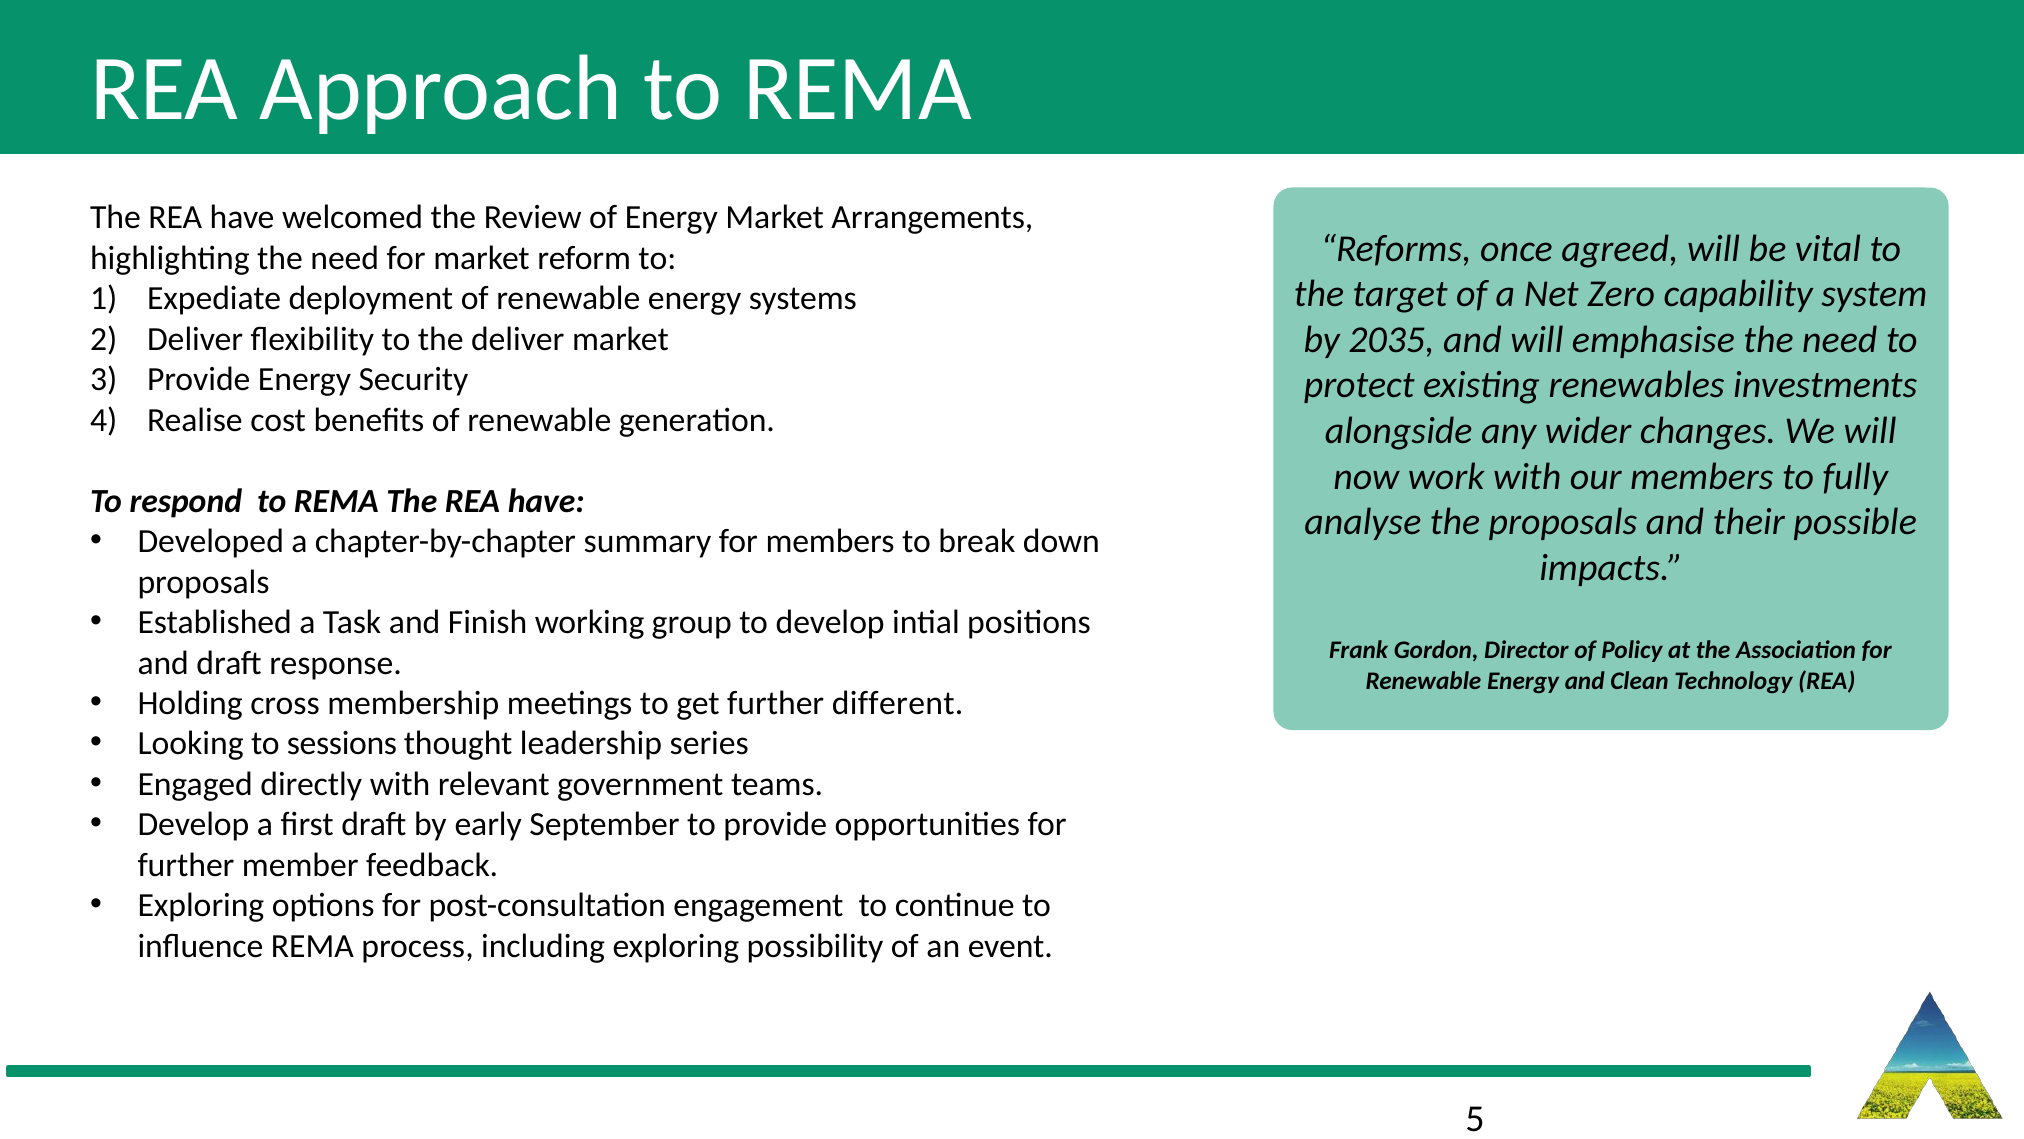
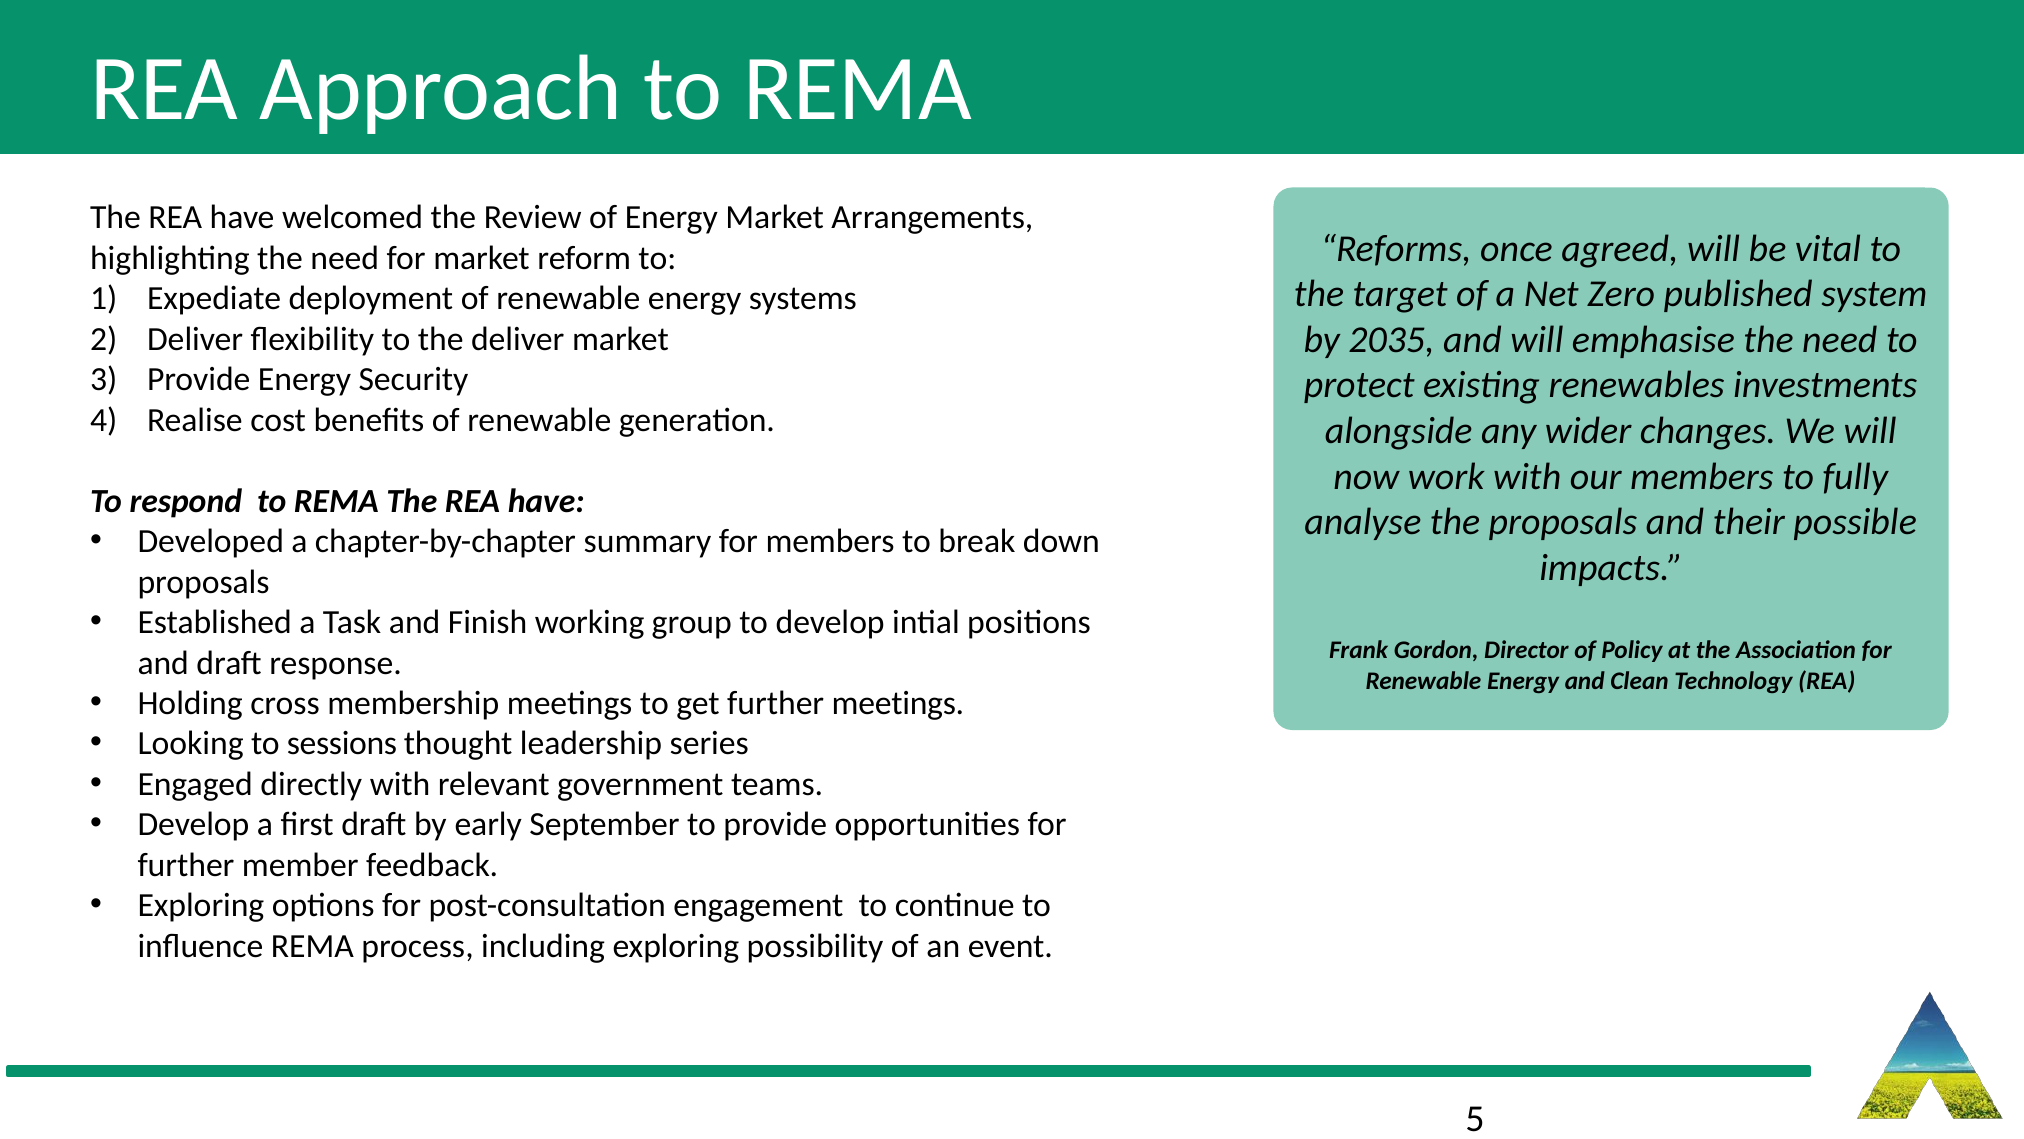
capability: capability -> published (1738, 294)
further different: different -> meetings (898, 703)
